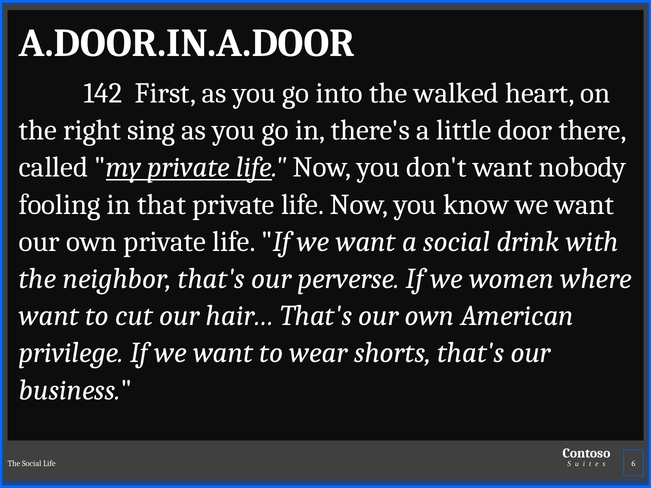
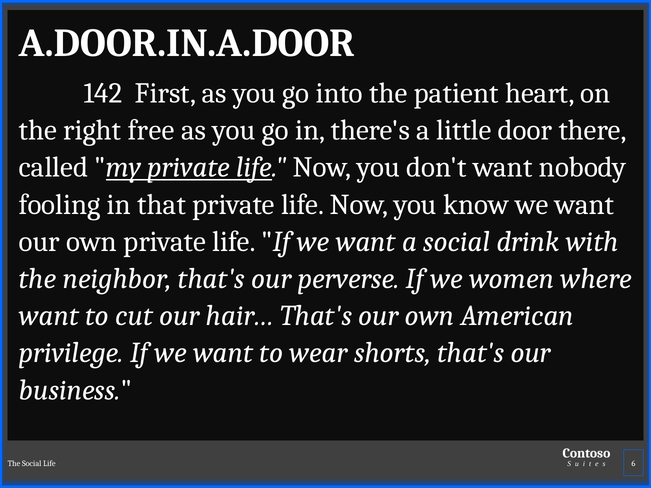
walked: walked -> patient (456, 93)
sing: sing -> free (151, 130)
